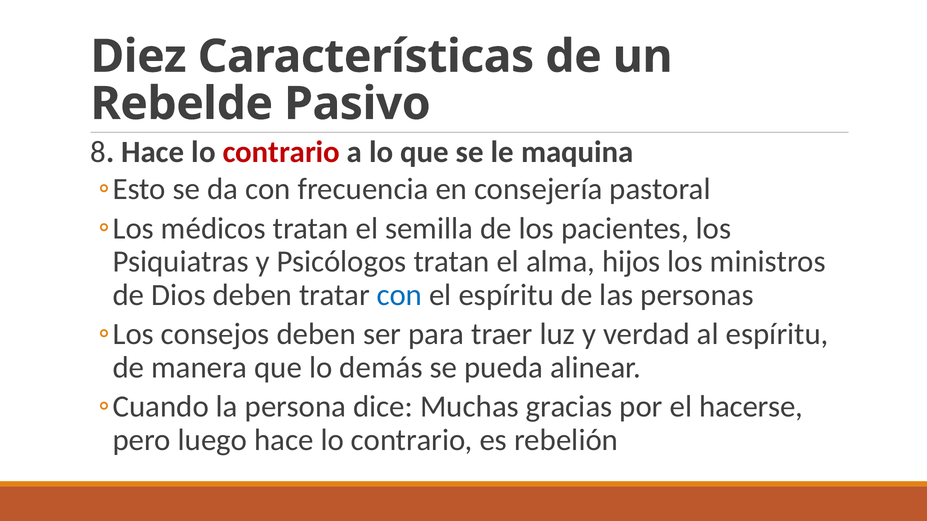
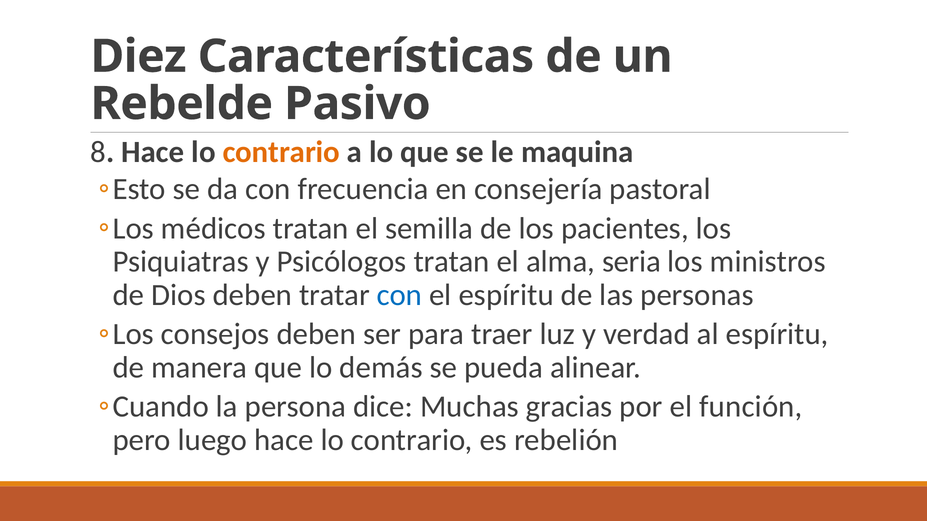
contrario colour: red -> orange (281, 152)
hijos: hijos -> seria (631, 262)
hacerse: hacerse -> función (751, 407)
